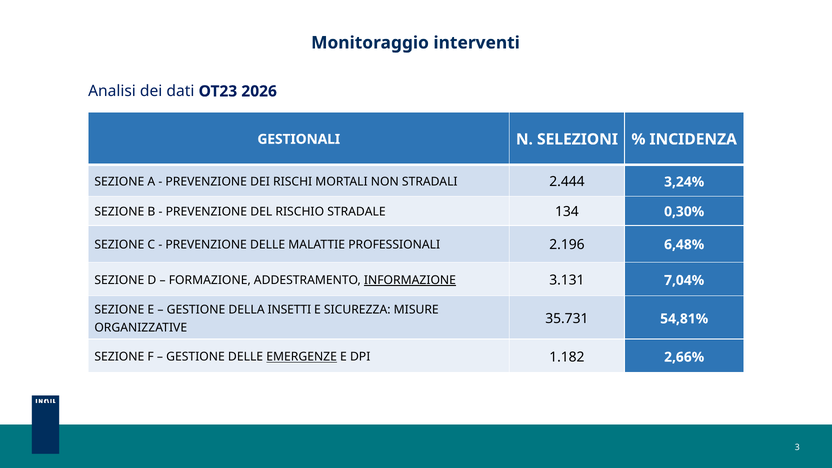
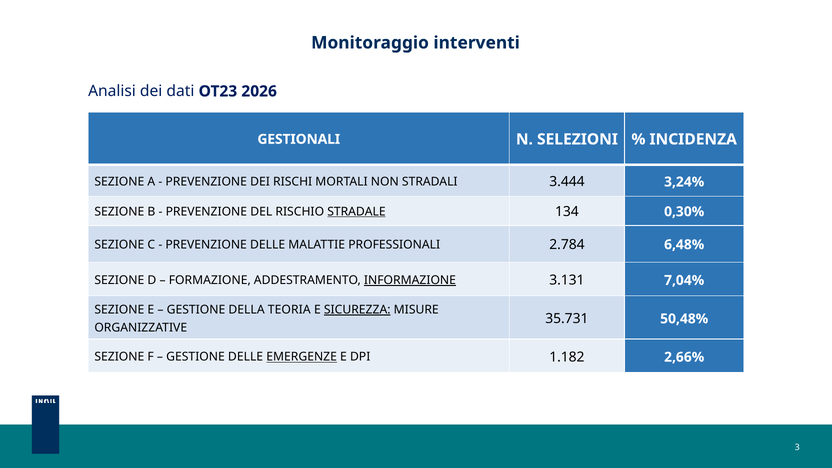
2.444: 2.444 -> 3.444 (567, 182)
STRADALE underline: none -> present (356, 212)
2.196: 2.196 -> 2.784 (567, 245)
INSETTI: INSETTI -> TEORIA (289, 310)
SICUREZZA underline: none -> present (357, 310)
54,81%: 54,81% -> 50,48% (684, 319)
